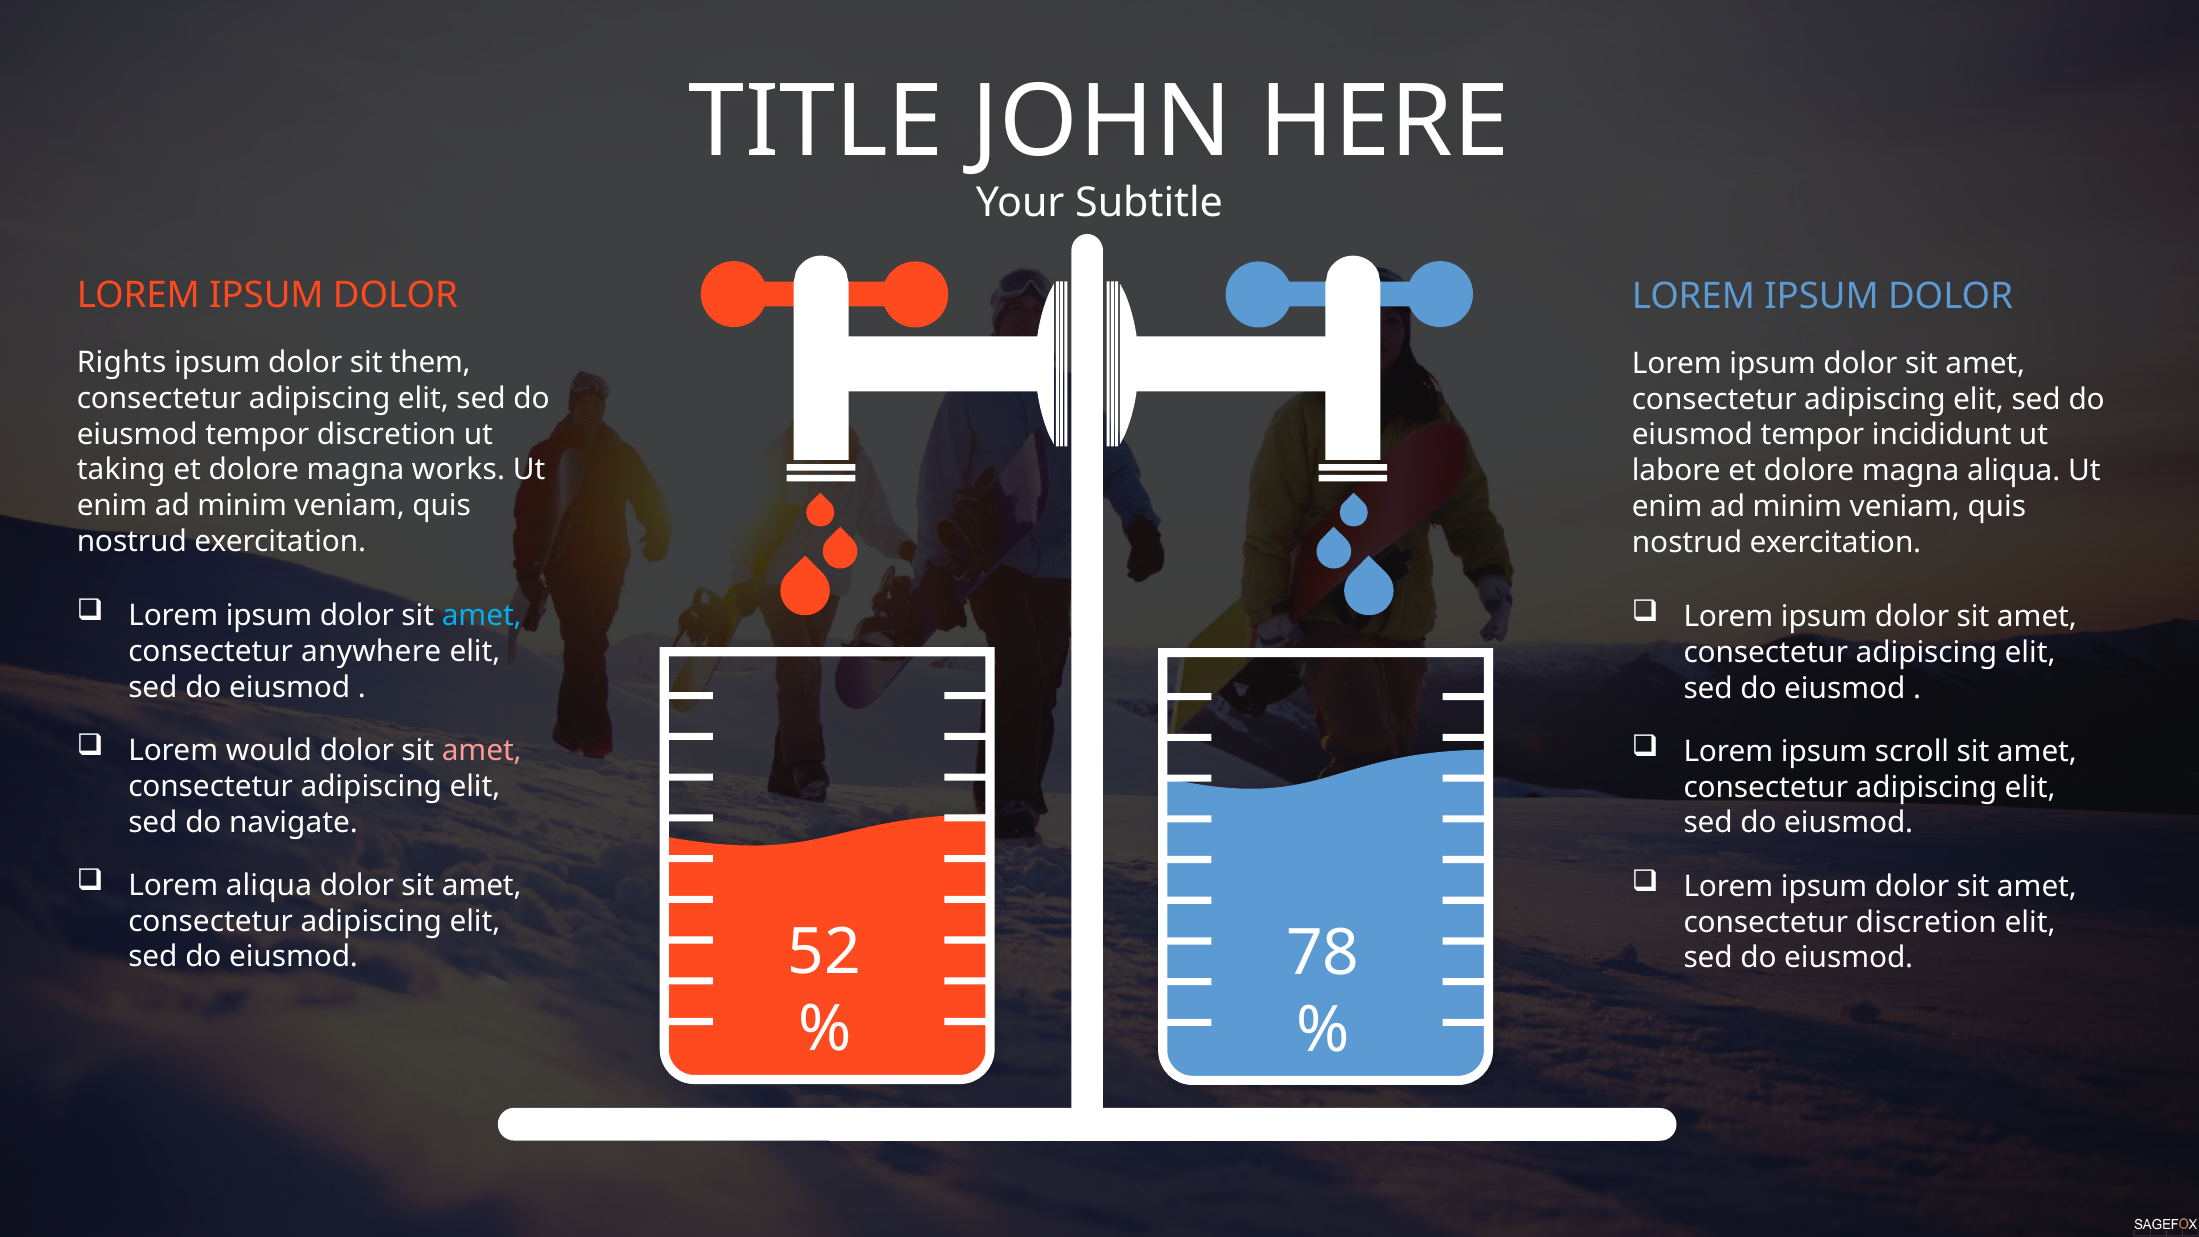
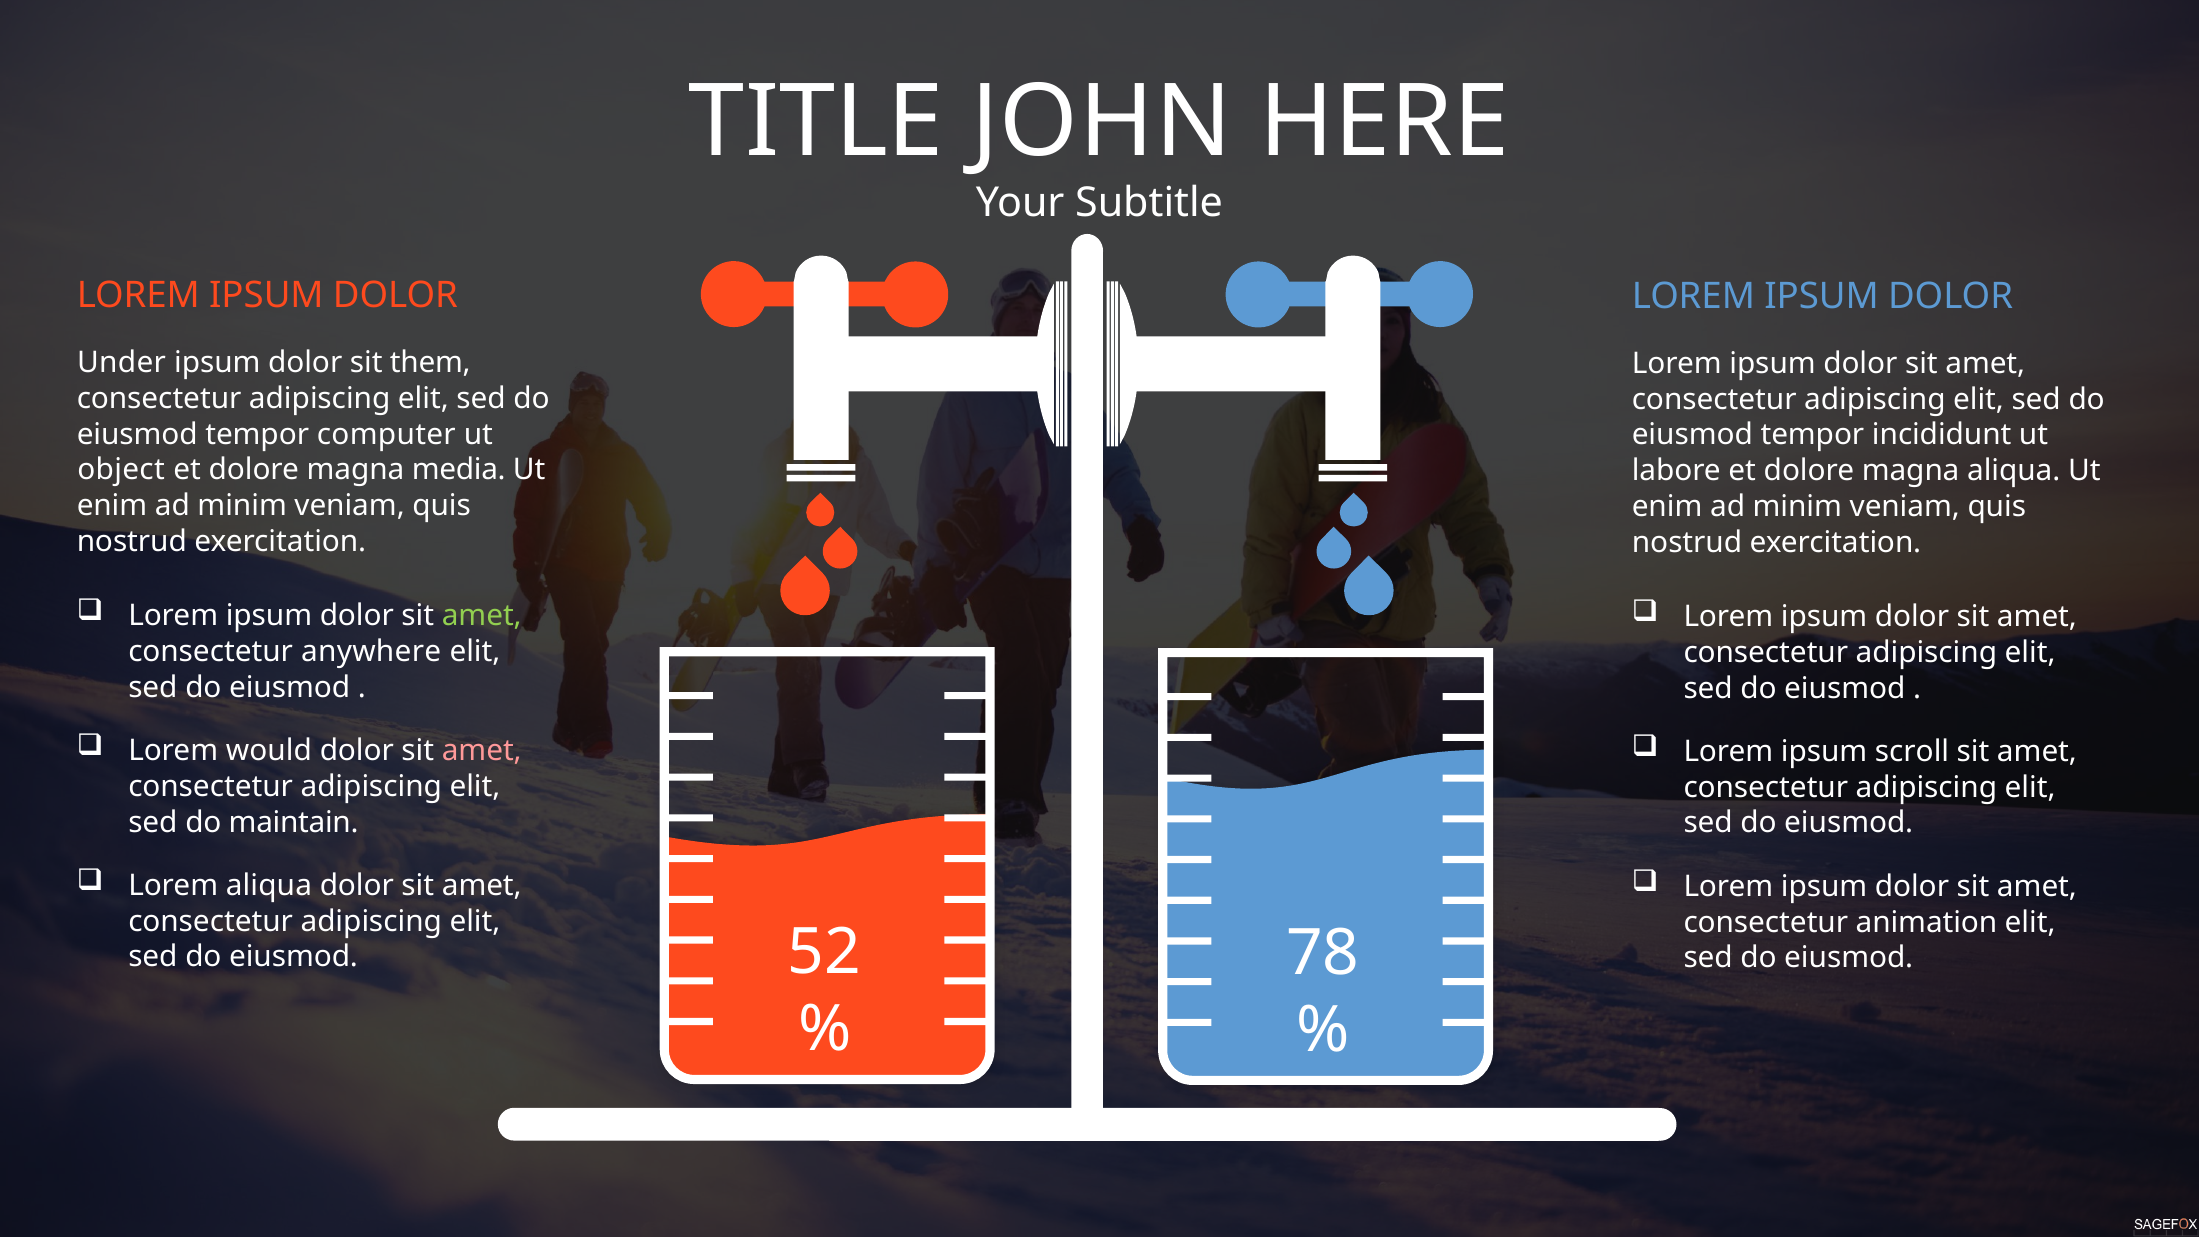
Rights: Rights -> Under (122, 363)
tempor discretion: discretion -> computer (386, 434)
taking: taking -> object (121, 470)
works: works -> media (459, 470)
amet colour: light blue -> light green (482, 616)
navigate: navigate -> maintain (294, 822)
consectetur discretion: discretion -> animation (1926, 922)
